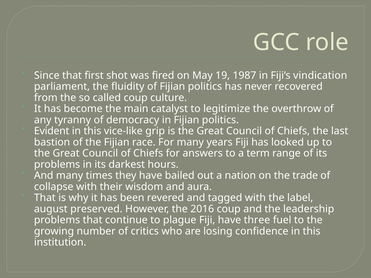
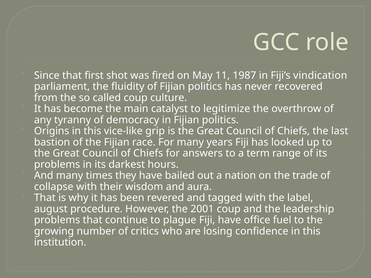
19: 19 -> 11 (223, 76)
Evident: Evident -> Origins (52, 131)
preserved: preserved -> procedure (96, 209)
2016: 2016 -> 2001 (202, 209)
three: three -> office (257, 220)
